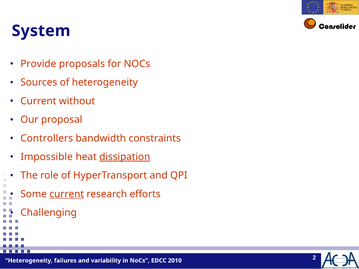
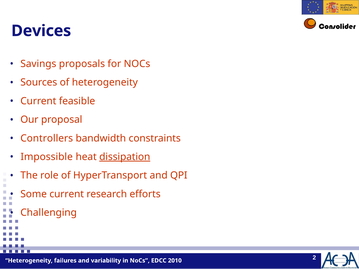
System: System -> Devices (41, 31)
Provide: Provide -> Savings (38, 64)
without: without -> feasible (77, 101)
current underline: present -> none (67, 194)
